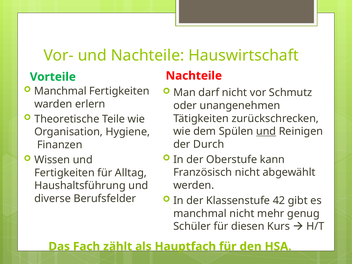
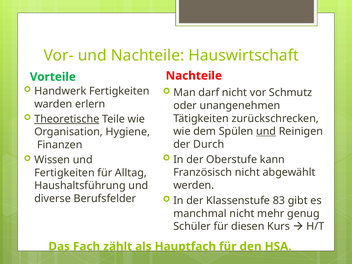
Manchmal: Manchmal -> Handwerk (60, 91)
Theoretische underline: none -> present (67, 119)
42: 42 -> 83 (279, 201)
